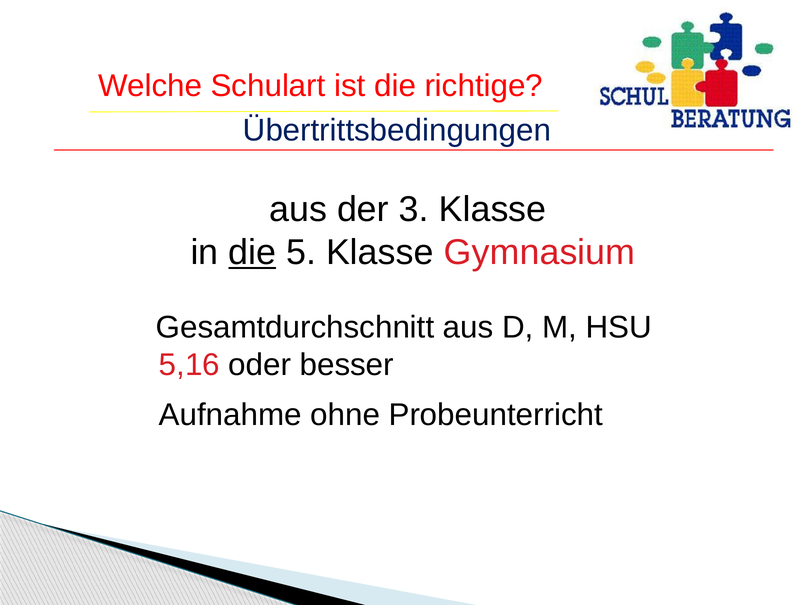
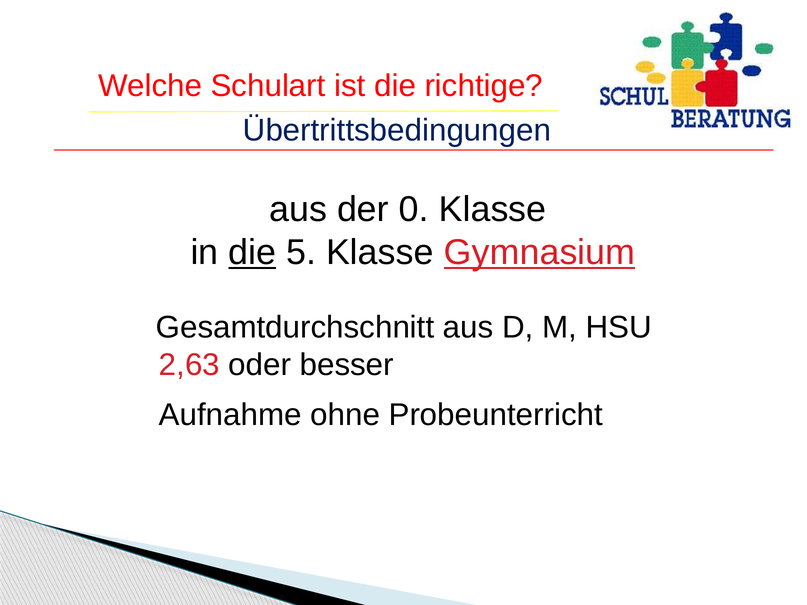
3: 3 -> 0 (414, 210)
Gymnasium underline: none -> present (540, 253)
5,16: 5,16 -> 2,63 (189, 365)
